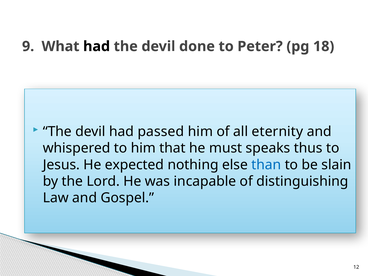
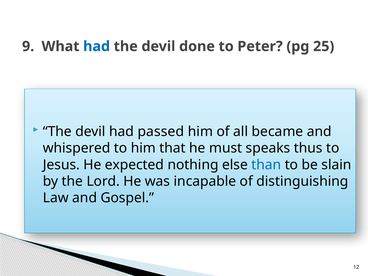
had colour: black -> blue (97, 46)
18: 18 -> 25 (324, 46)
eternity: eternity -> became (277, 132)
